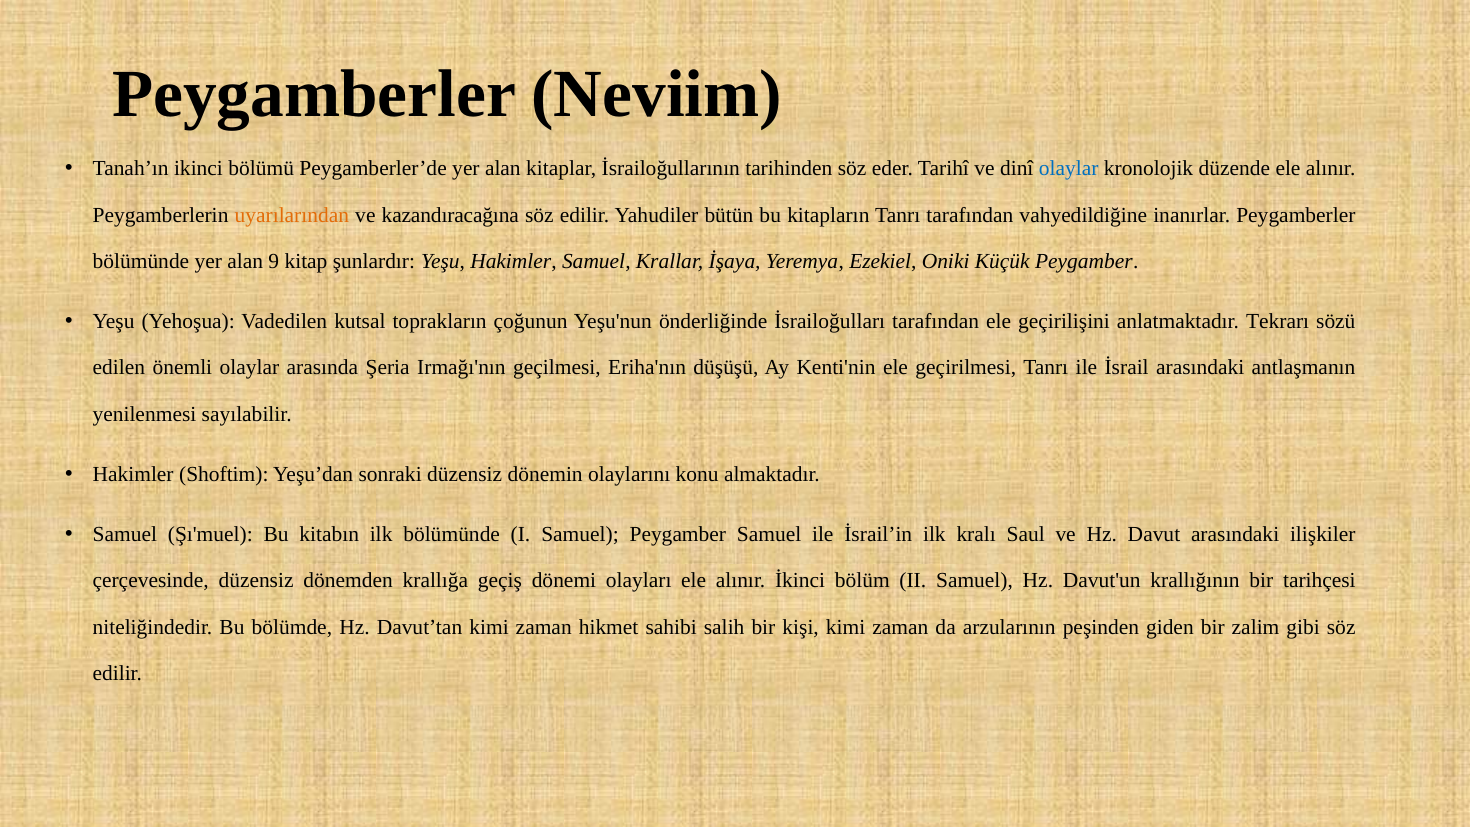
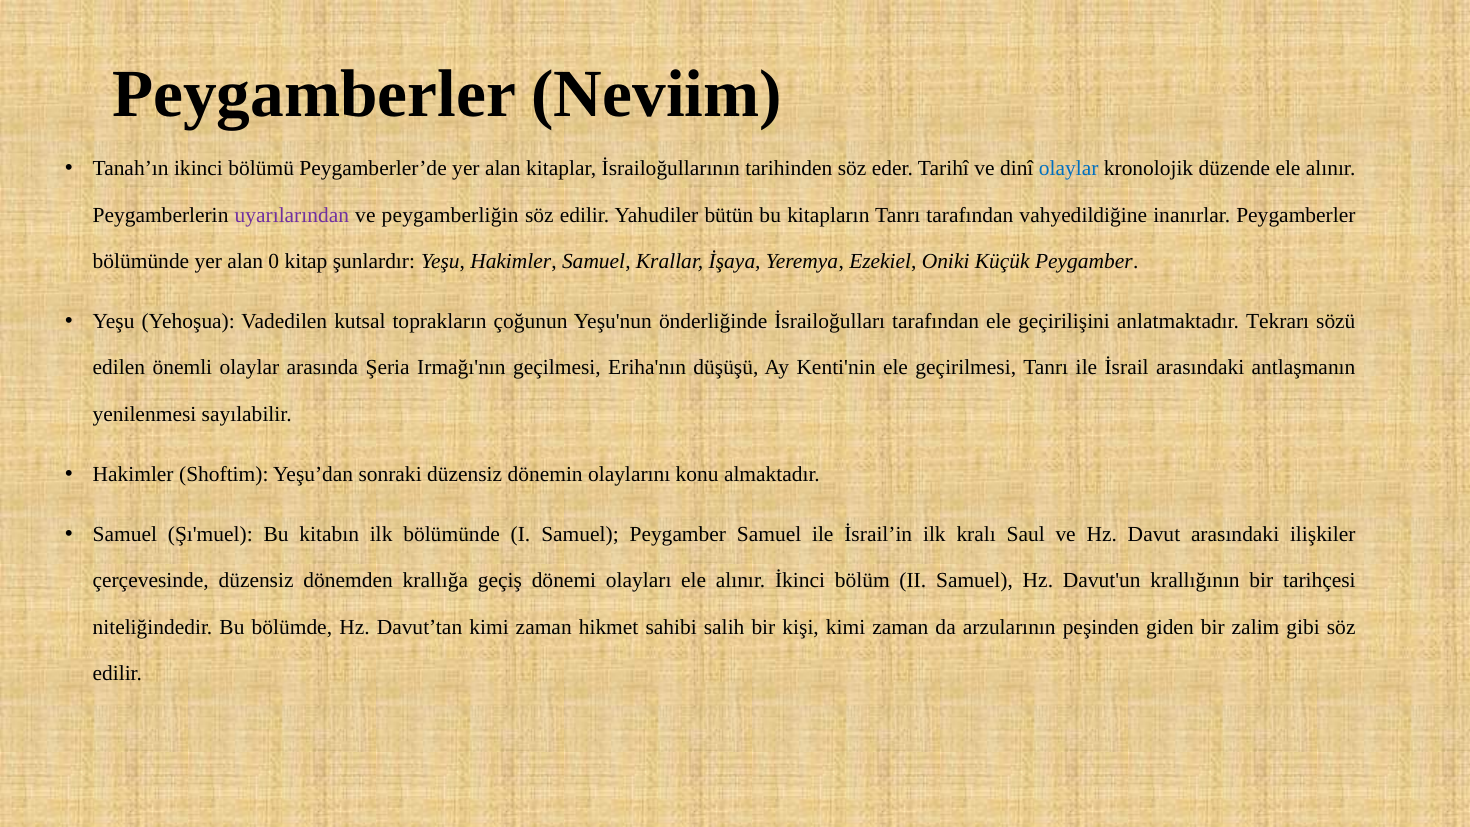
uyarılarından colour: orange -> purple (292, 215)
kazandıracağına: kazandıracağına -> peygamberliğin (450, 215)
9: 9 -> 0 (274, 261)
